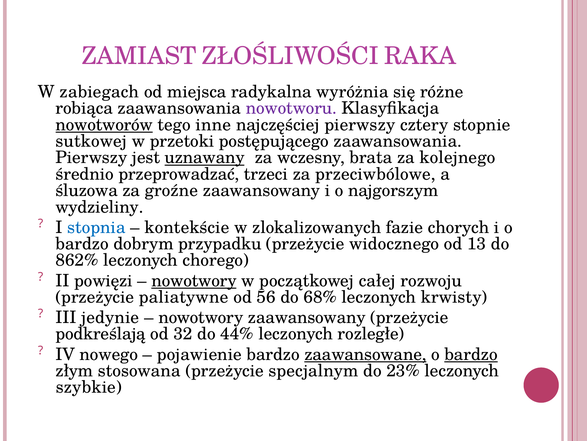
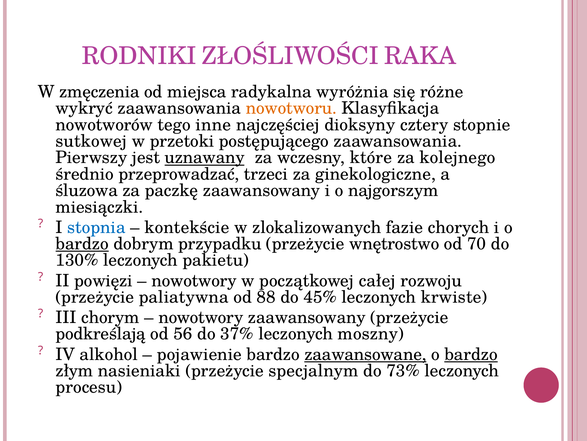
ZAMIAST: ZAMIAST -> RODNIKI (139, 56)
zabiegach: zabiegach -> zmęczenia (99, 92)
robiąca: robiąca -> wykryć (84, 108)
nowotworu colour: purple -> orange (291, 108)
nowotworów underline: present -> none (104, 125)
najczęściej pierwszy: pierwszy -> dioksyny (360, 125)
brata: brata -> które (371, 157)
przeciwbólowe: przeciwbólowe -> ginekologiczne (375, 174)
groźne: groźne -> paczkę (172, 190)
wydzieliny: wydzieliny -> miesiączki (99, 207)
bardzo underline: none -> present (82, 243)
widocznego: widocznego -> wnętrostwo (394, 243)
13: 13 -> 70 (477, 243)
862%: 862% -> 130% (77, 260)
chorego: chorego -> pakietu (216, 260)
nowotwory underline: present -> none (194, 280)
paliatywne: paliatywne -> paliatywna (184, 297)
56: 56 -> 88 (266, 297)
68%: 68% -> 45% (320, 297)
krwisty: krwisty -> krwiste (454, 297)
jedynie: jedynie -> chorym (110, 317)
32: 32 -> 56 (183, 333)
44%: 44% -> 37% (237, 333)
rozległe: rozległe -> moszny (371, 333)
nowego: nowego -> alkohol (109, 354)
stosowana: stosowana -> nasieniaki (139, 370)
23%: 23% -> 73% (403, 370)
szybkie: szybkie -> procesu (89, 387)
